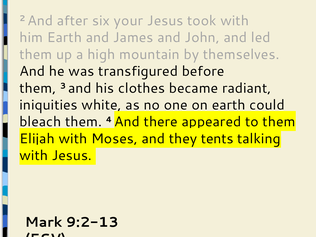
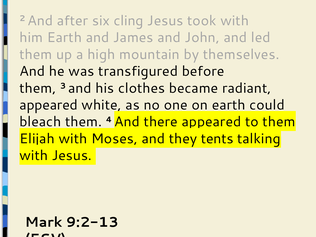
your: your -> cling (129, 21)
iniquities: iniquities -> appeared (49, 105)
